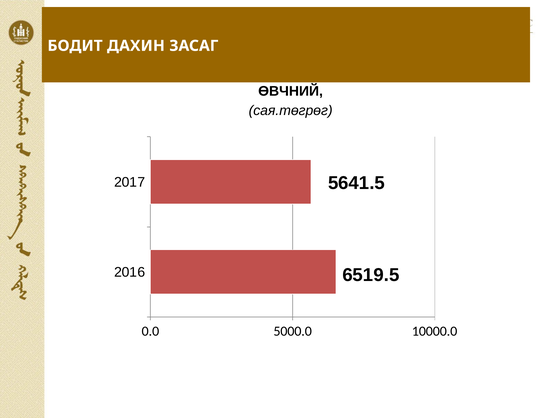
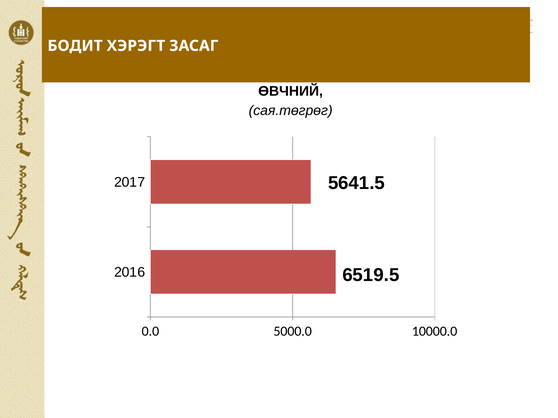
ДАХИН: ДАХИН -> ХЭРЭГТ (136, 46)
